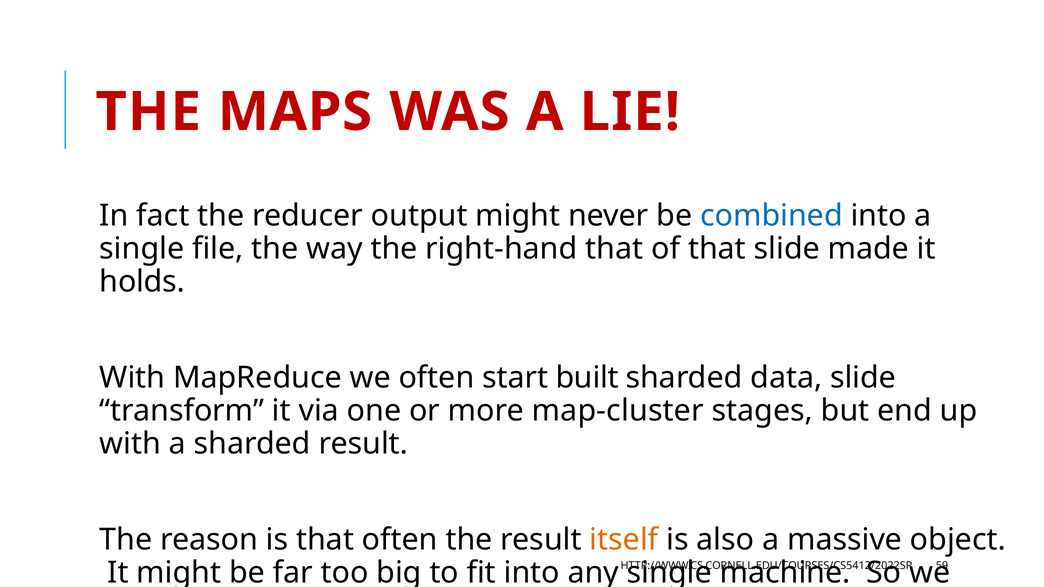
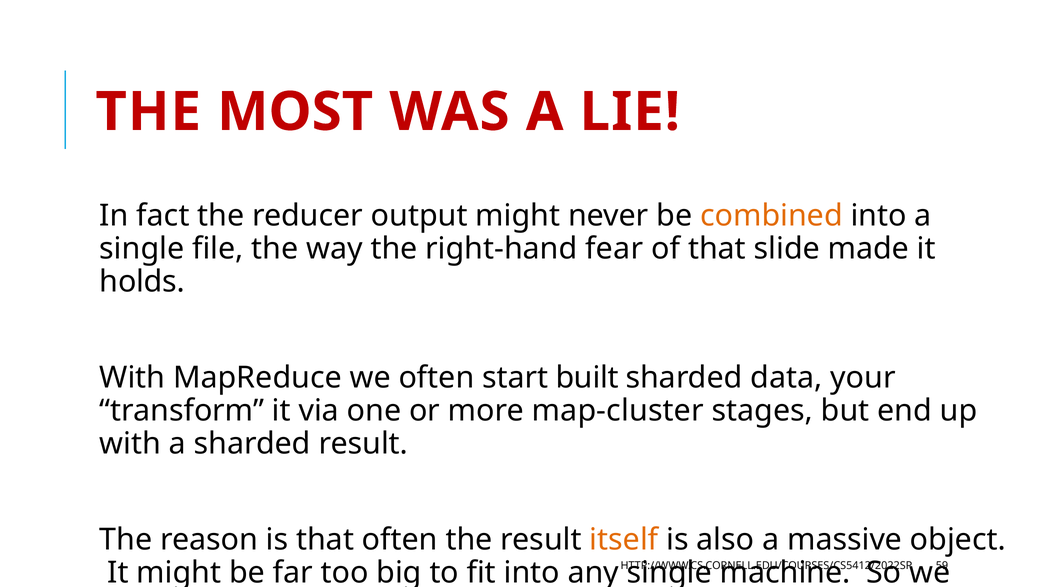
MAPS: MAPS -> MOST (295, 112)
combined colour: blue -> orange (771, 216)
right-hand that: that -> fear (614, 249)
data slide: slide -> your (863, 378)
